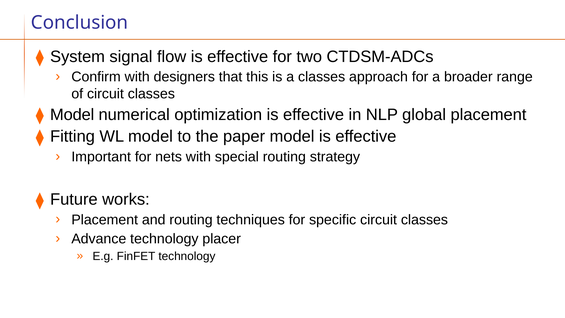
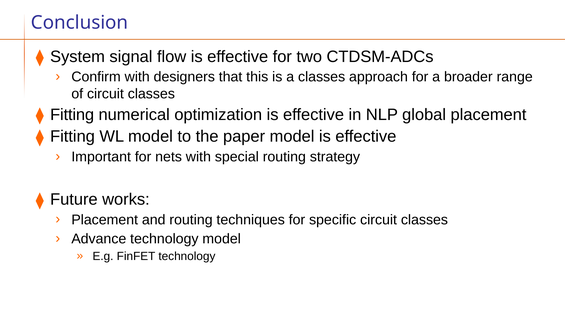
Model: Model -> Fitting (72, 114)
technology placer: placer -> model (222, 239)
